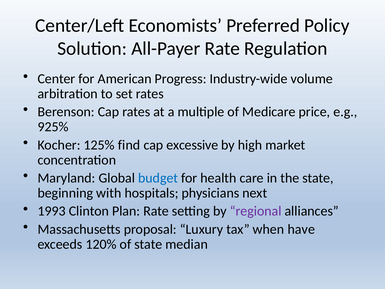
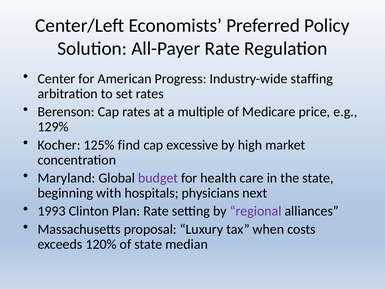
volume: volume -> staffing (312, 79)
925%: 925% -> 129% (53, 127)
budget colour: blue -> purple (158, 178)
have: have -> costs (301, 229)
